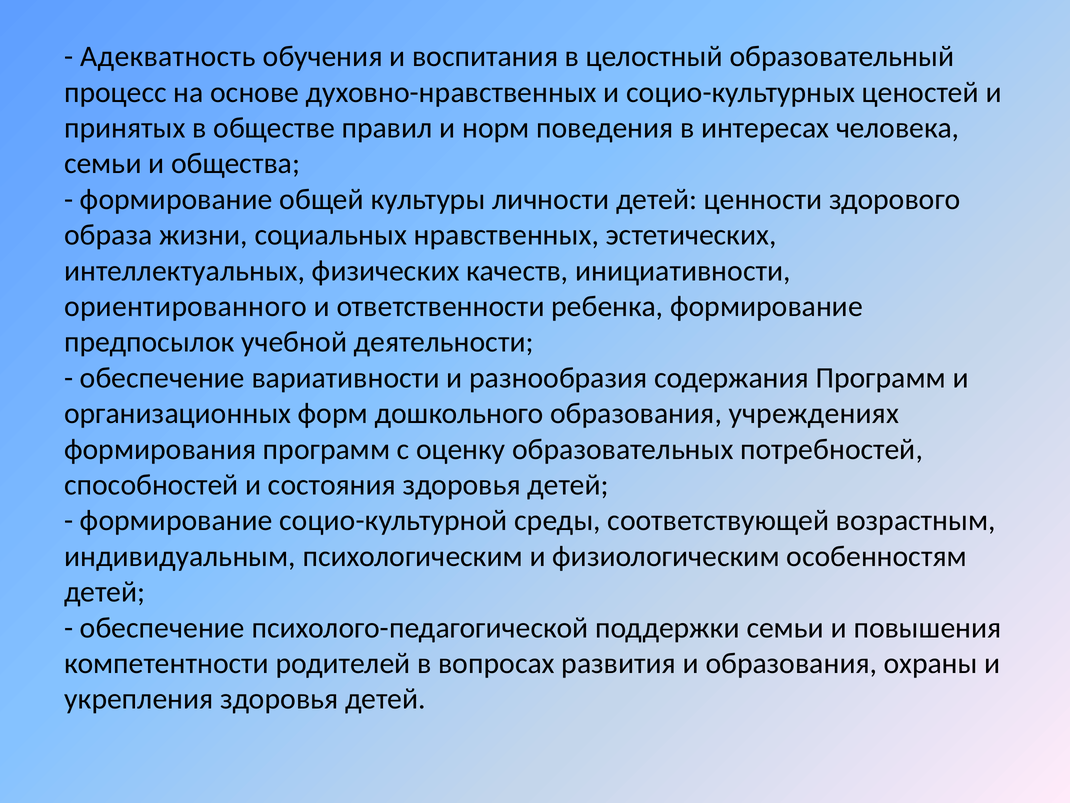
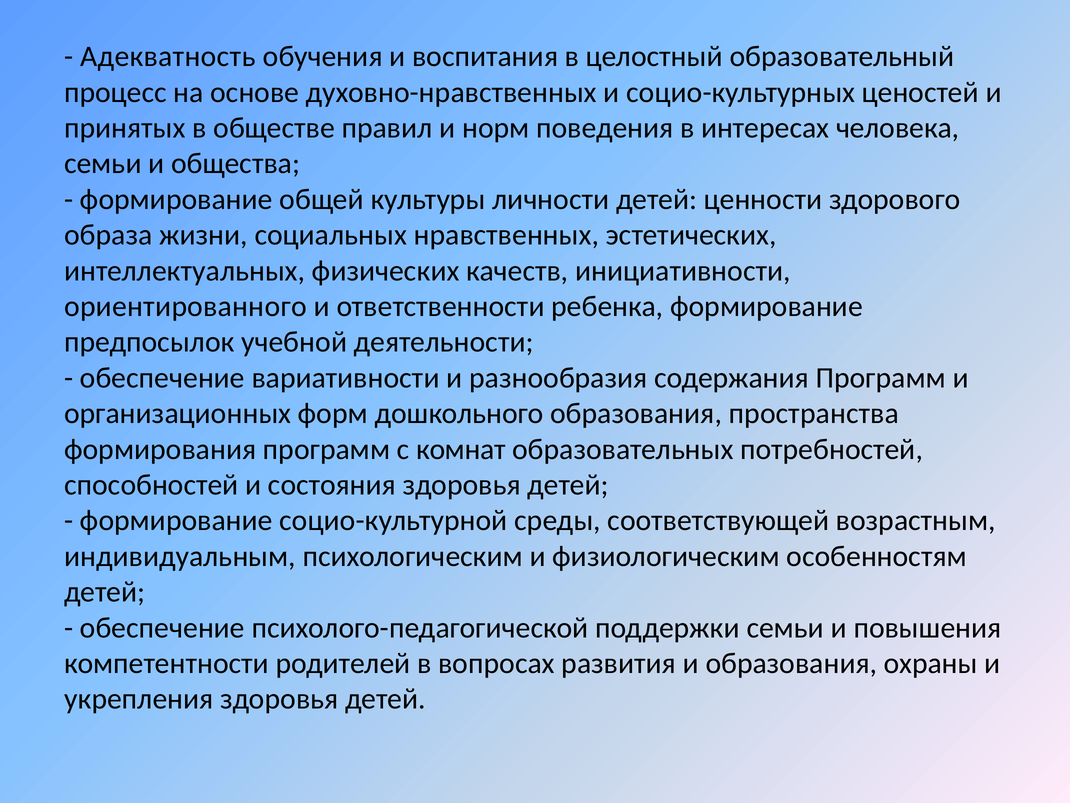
учреждениях: учреждениях -> пространства (814, 413)
оценку: оценку -> комнат (461, 449)
